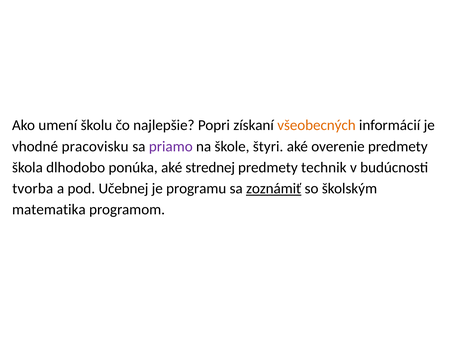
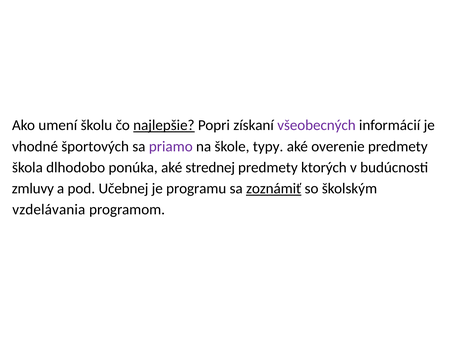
najlepšie underline: none -> present (164, 125)
všeobecných colour: orange -> purple (316, 125)
pracovisku: pracovisku -> športových (95, 146)
štyri: štyri -> typy (268, 146)
technik: technik -> ktorých (324, 167)
tvorba: tvorba -> zmluvy (33, 189)
matematika: matematika -> vzdelávania (49, 210)
